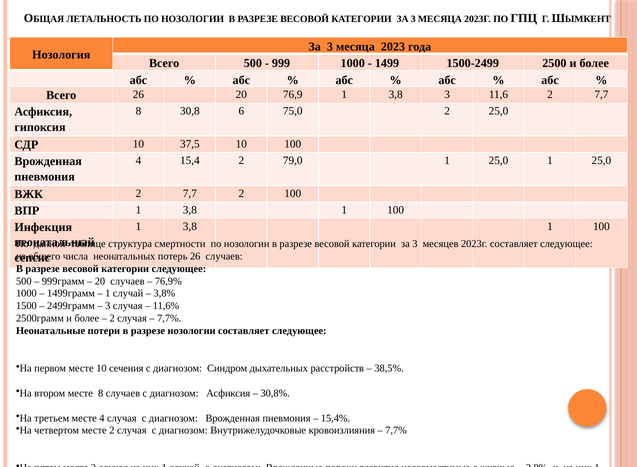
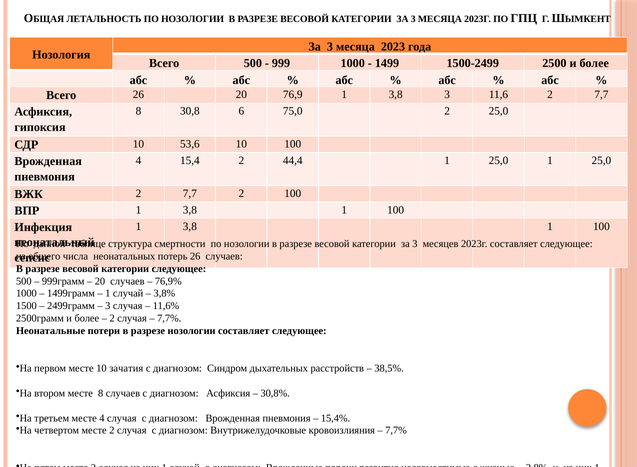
37,5: 37,5 -> 53,6 (190, 144)
79,0: 79,0 -> 44,4 (293, 160)
сечения: сечения -> зачатия (126, 368)
